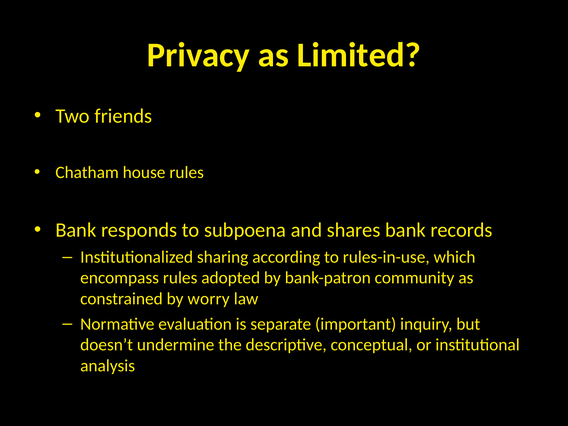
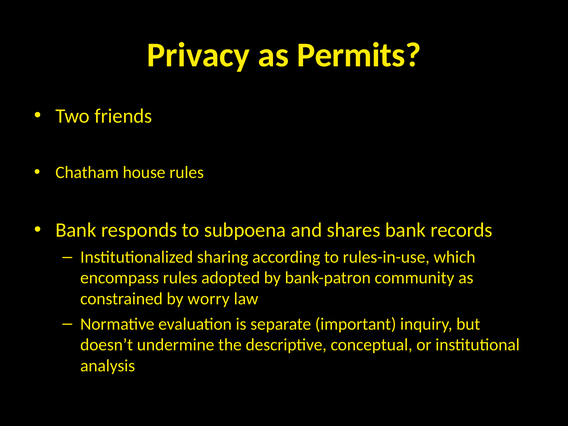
Limited: Limited -> Permits (359, 55)
